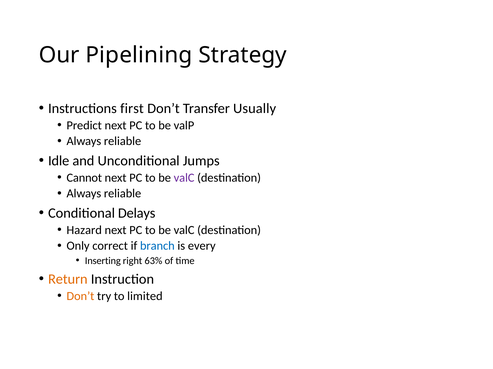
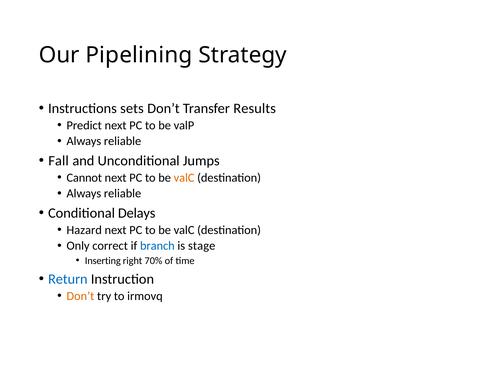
first: first -> sets (132, 109)
Usually: Usually -> Results (255, 109)
Idle: Idle -> Fall (59, 161)
valC colour: purple -> orange (184, 178)
every: every -> stage (202, 246)
63%: 63% -> 70% (153, 261)
Return colour: orange -> blue (68, 280)
limited: limited -> irmovq (145, 297)
